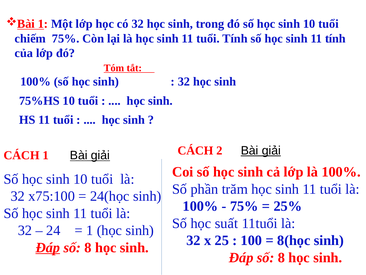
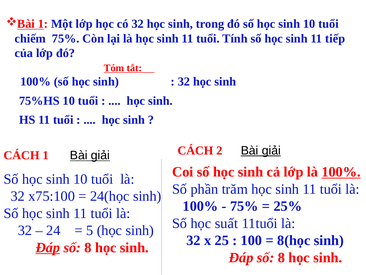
11 tính: tính -> tiếp (335, 38)
100% underline: none -> present (341, 172)
1: 1 -> 5 (90, 230)
